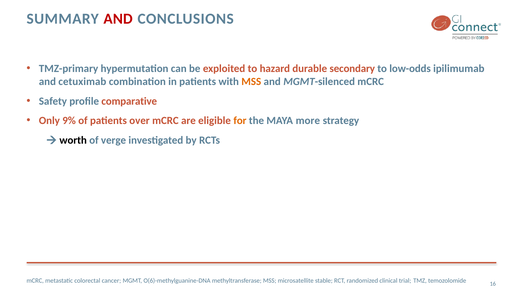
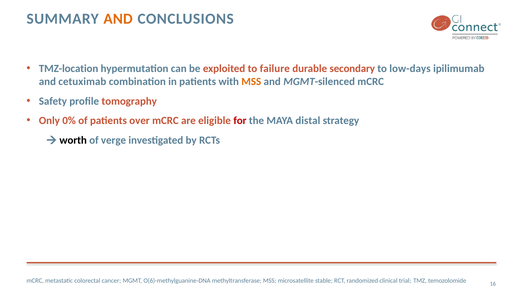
AND colour: red -> orange (118, 19)
TMZ-primary: TMZ-primary -> TMZ-location (69, 68)
hazard: hazard -> failure (275, 68)
low-odds: low-odds -> low-days (410, 68)
comparative: comparative -> tomography (129, 101)
9%: 9% -> 0% (69, 121)
for colour: orange -> red (240, 121)
more: more -> distal (308, 121)
